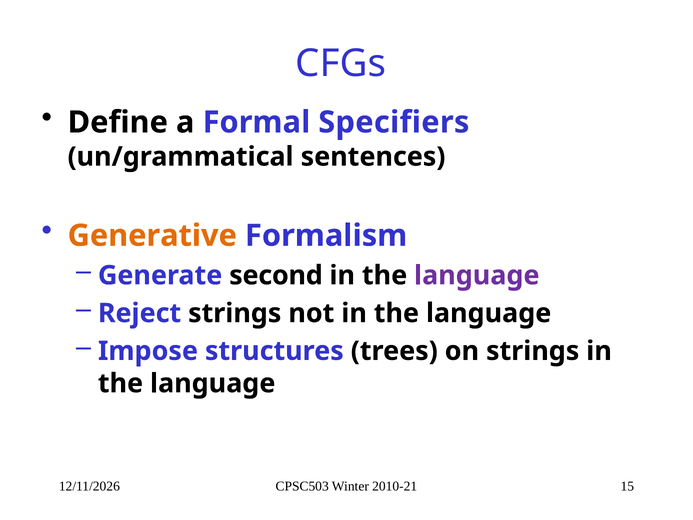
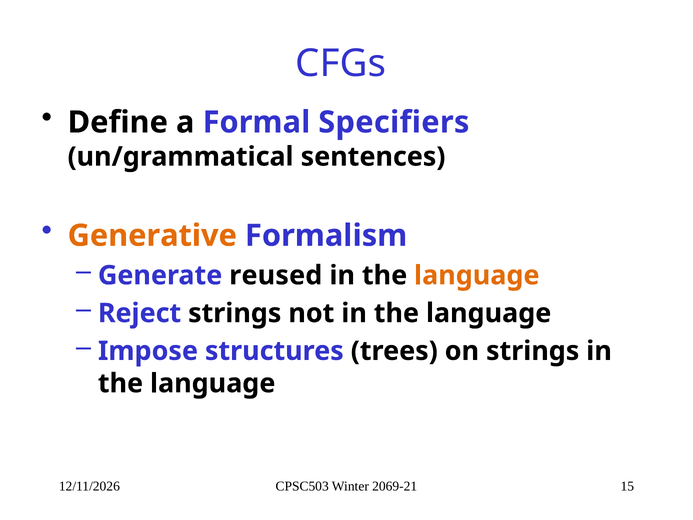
second: second -> reused (276, 275)
language colour: purple -> orange (477, 275)
2010-21: 2010-21 -> 2069-21 (395, 486)
